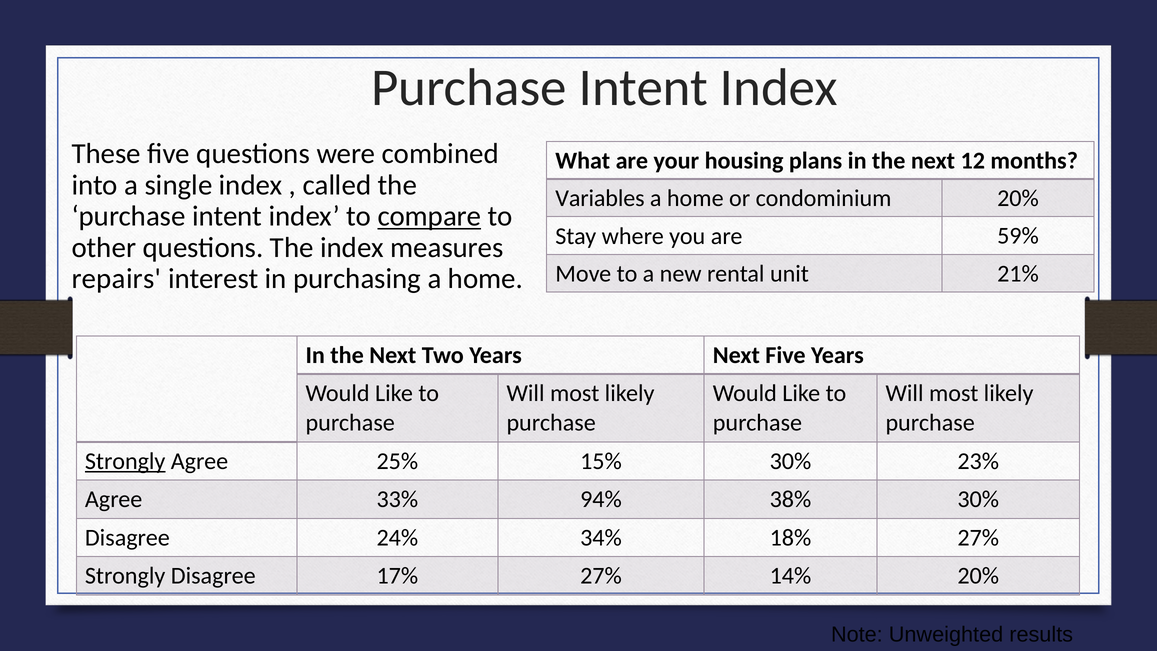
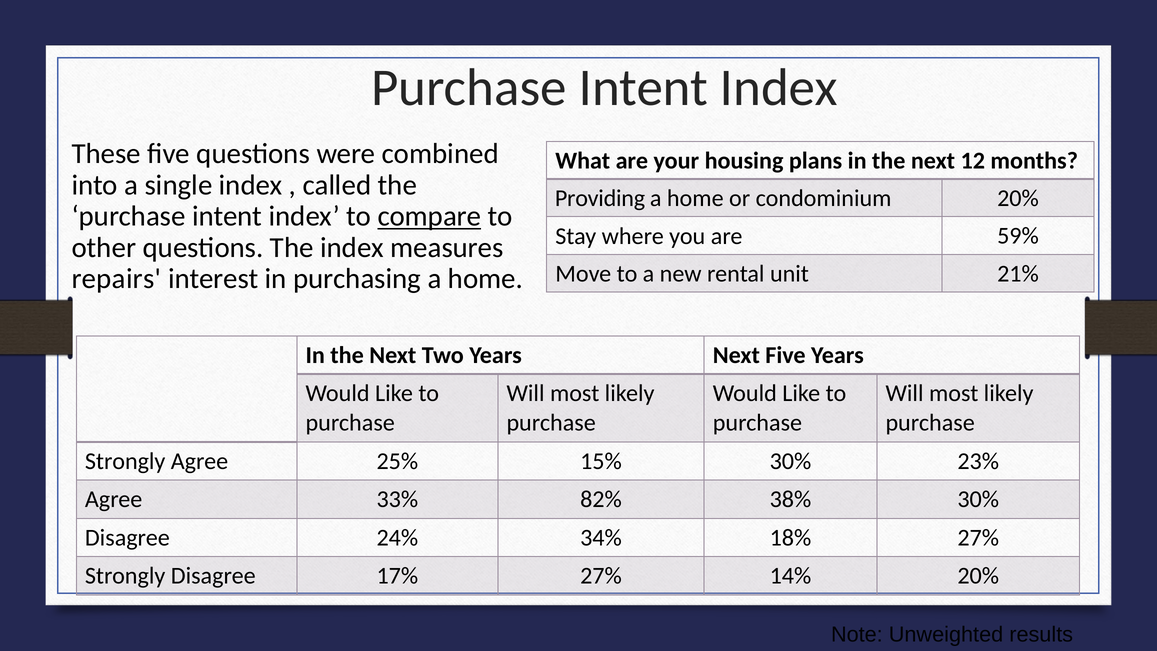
Variables: Variables -> Providing (600, 198)
Strongly underline: present -> none (125, 461)
94%: 94% -> 82% (601, 499)
